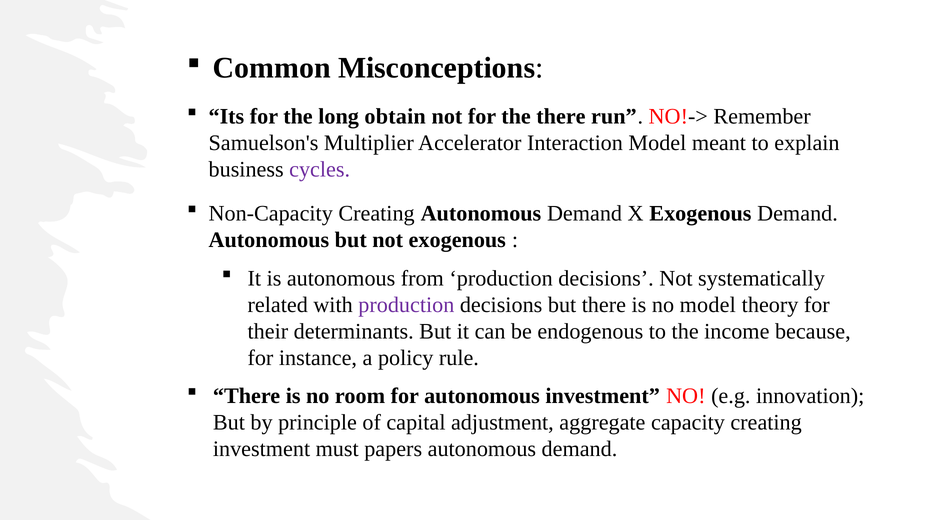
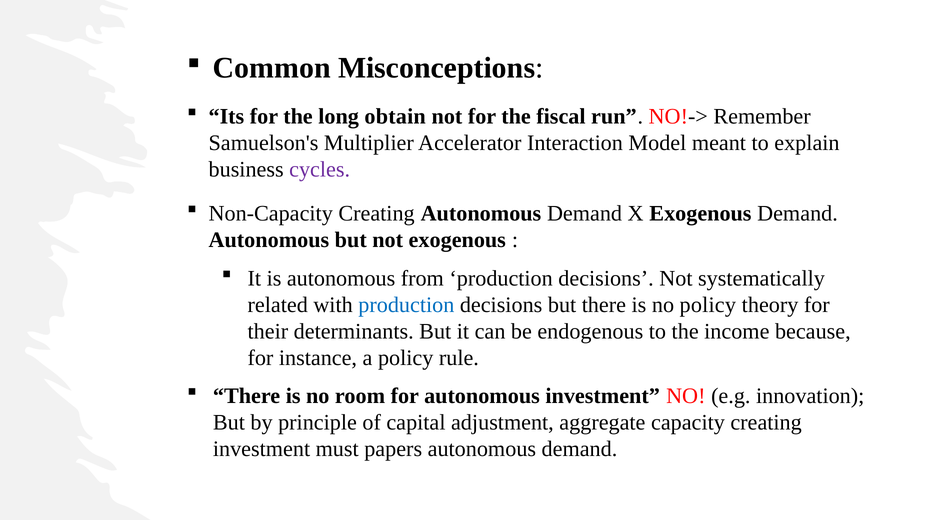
the there: there -> fiscal (561, 117)
production colour: purple -> blue (406, 305)
no model: model -> policy (708, 305)
